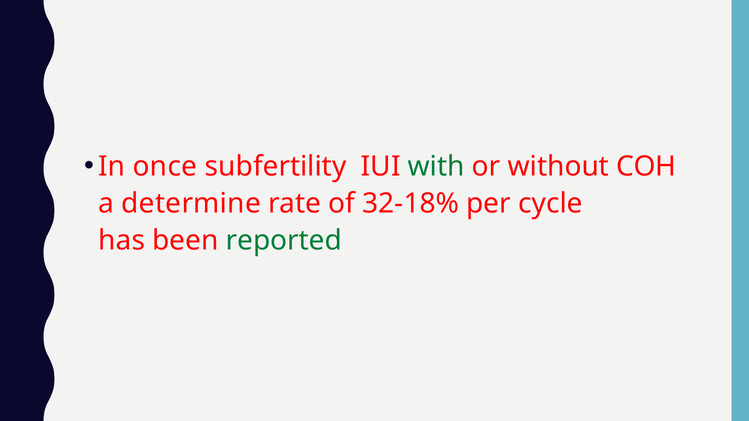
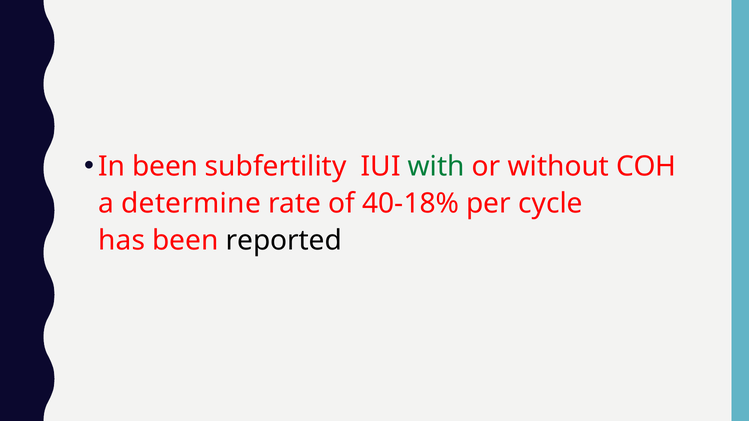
In once: once -> been (165, 166)
32-18%: 32-18% -> 40-18% (411, 203)
reported colour: green -> black (284, 241)
